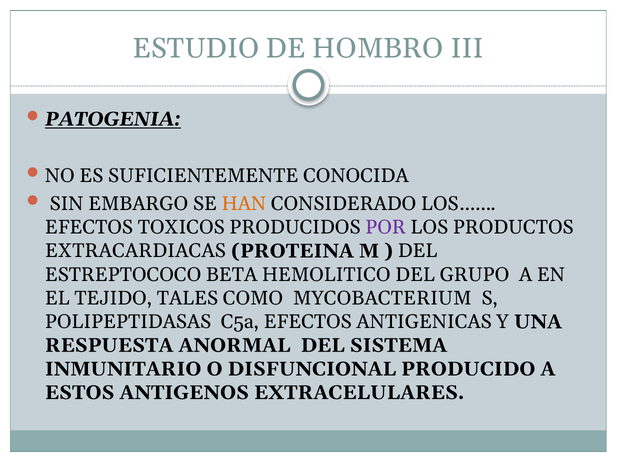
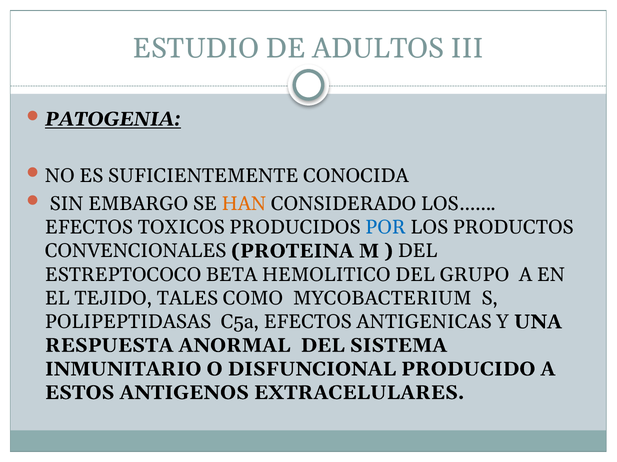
HOMBRO: HOMBRO -> ADULTOS (378, 49)
POR colour: purple -> blue (386, 228)
EXTRACARDIACAS: EXTRACARDIACAS -> CONVENCIONALES (136, 251)
